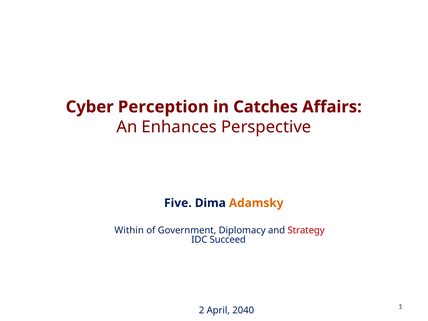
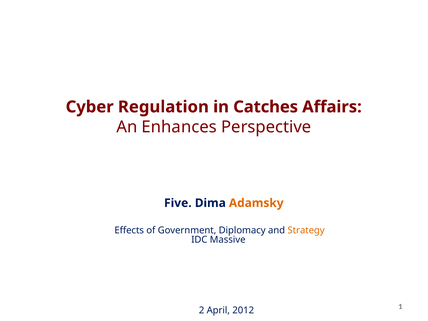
Perception: Perception -> Regulation (163, 107)
Within: Within -> Effects (129, 230)
Strategy colour: red -> orange (306, 230)
Succeed: Succeed -> Massive (228, 240)
2040: 2040 -> 2012 (243, 311)
